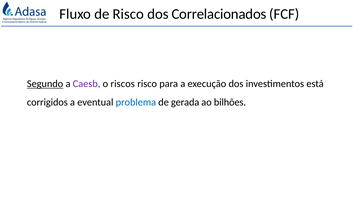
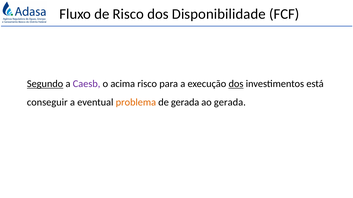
Correlacionados: Correlacionados -> Disponibilidade (219, 14)
riscos: riscos -> acima (123, 84)
dos underline: none -> present (236, 84)
corrigidos: corrigidos -> conseguir (47, 103)
problema colour: blue -> orange (136, 103)
ao bilhões: bilhões -> gerada (230, 103)
